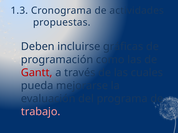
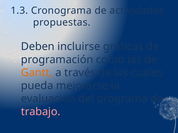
Gantt colour: red -> orange (37, 73)
